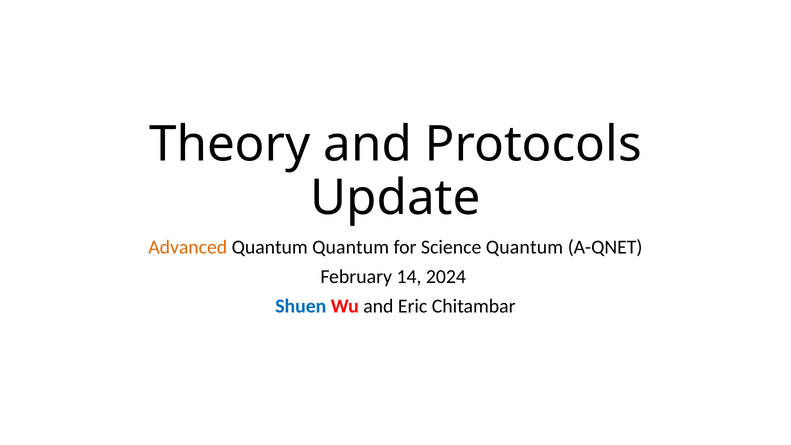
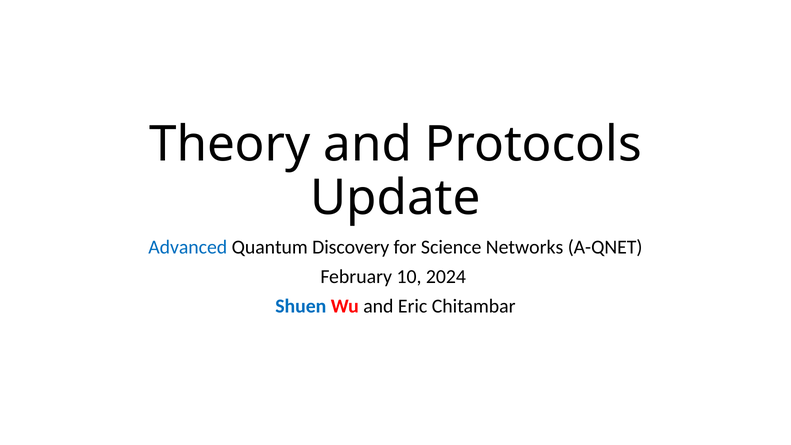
Advanced colour: orange -> blue (188, 247)
Quantum Quantum: Quantum -> Discovery (351, 247)
Science Quantum: Quantum -> Networks (525, 247)
14: 14 -> 10 (409, 277)
